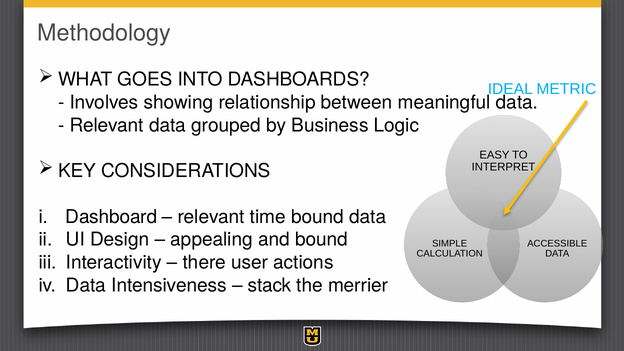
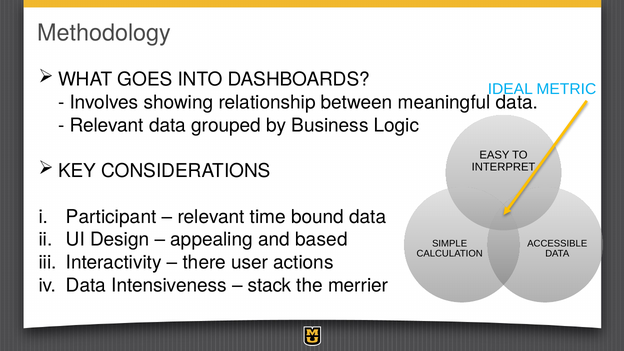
Dashboard: Dashboard -> Participant (111, 217)
and bound: bound -> based (321, 240)
